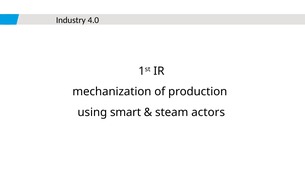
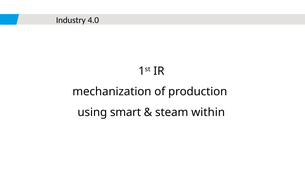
actors: actors -> within (208, 112)
